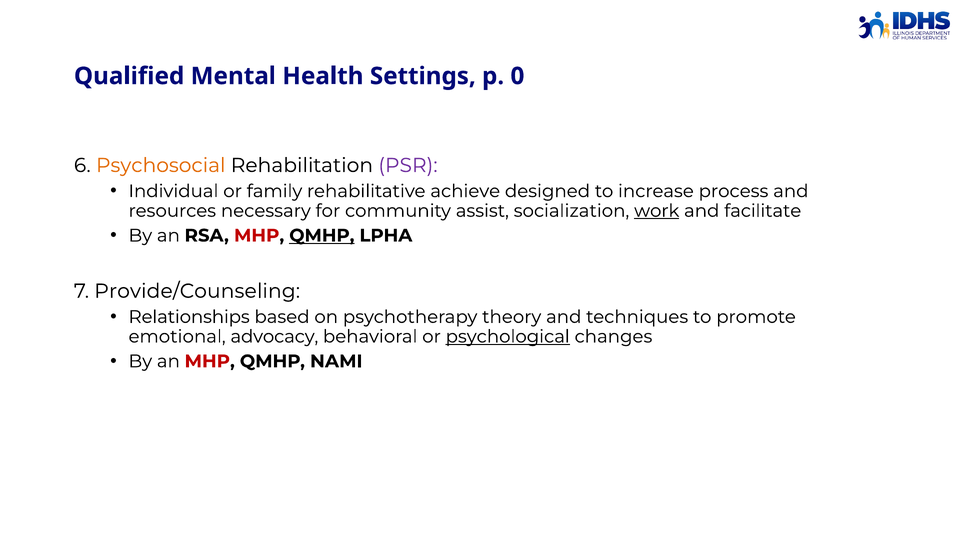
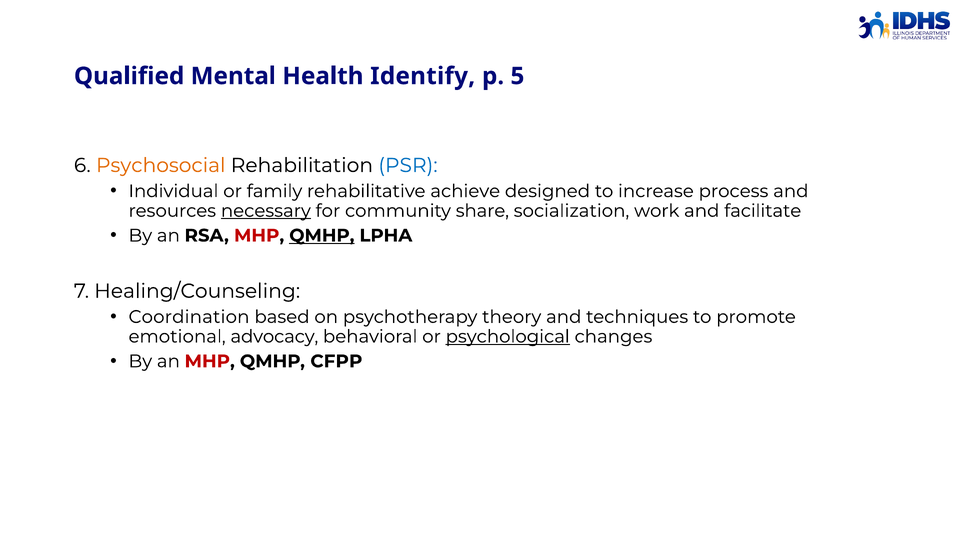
Settings: Settings -> Identify (423, 76)
0: 0 -> 5 (517, 76)
PSR colour: purple -> blue (408, 165)
necessary underline: none -> present (266, 211)
assist: assist -> share (482, 211)
work underline: present -> none (657, 211)
Provide/Counseling: Provide/Counseling -> Healing/Counseling (197, 291)
Relationships: Relationships -> Coordination (189, 317)
NAMI: NAMI -> CFPP (336, 361)
